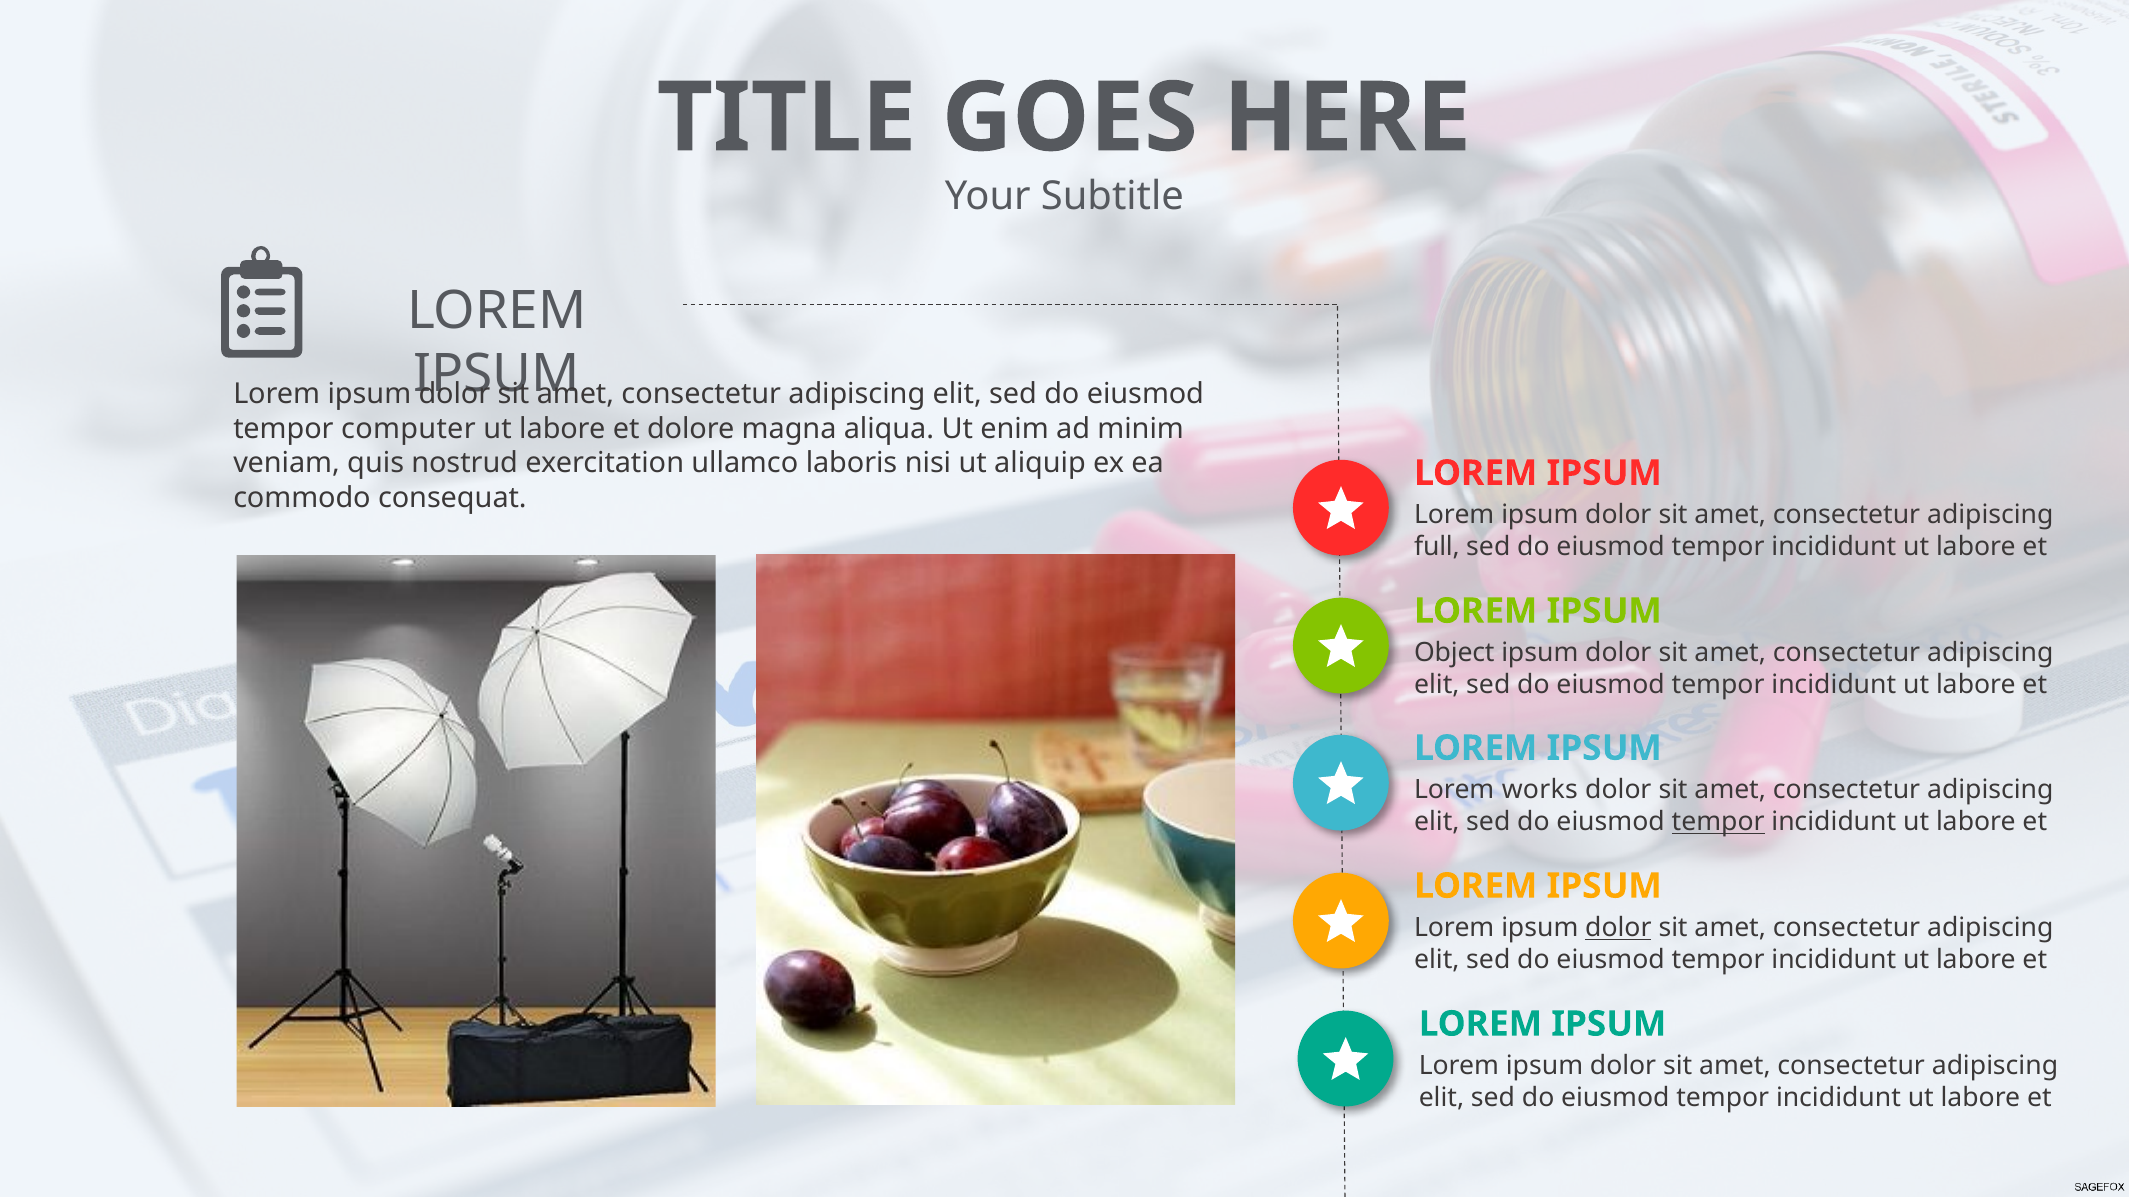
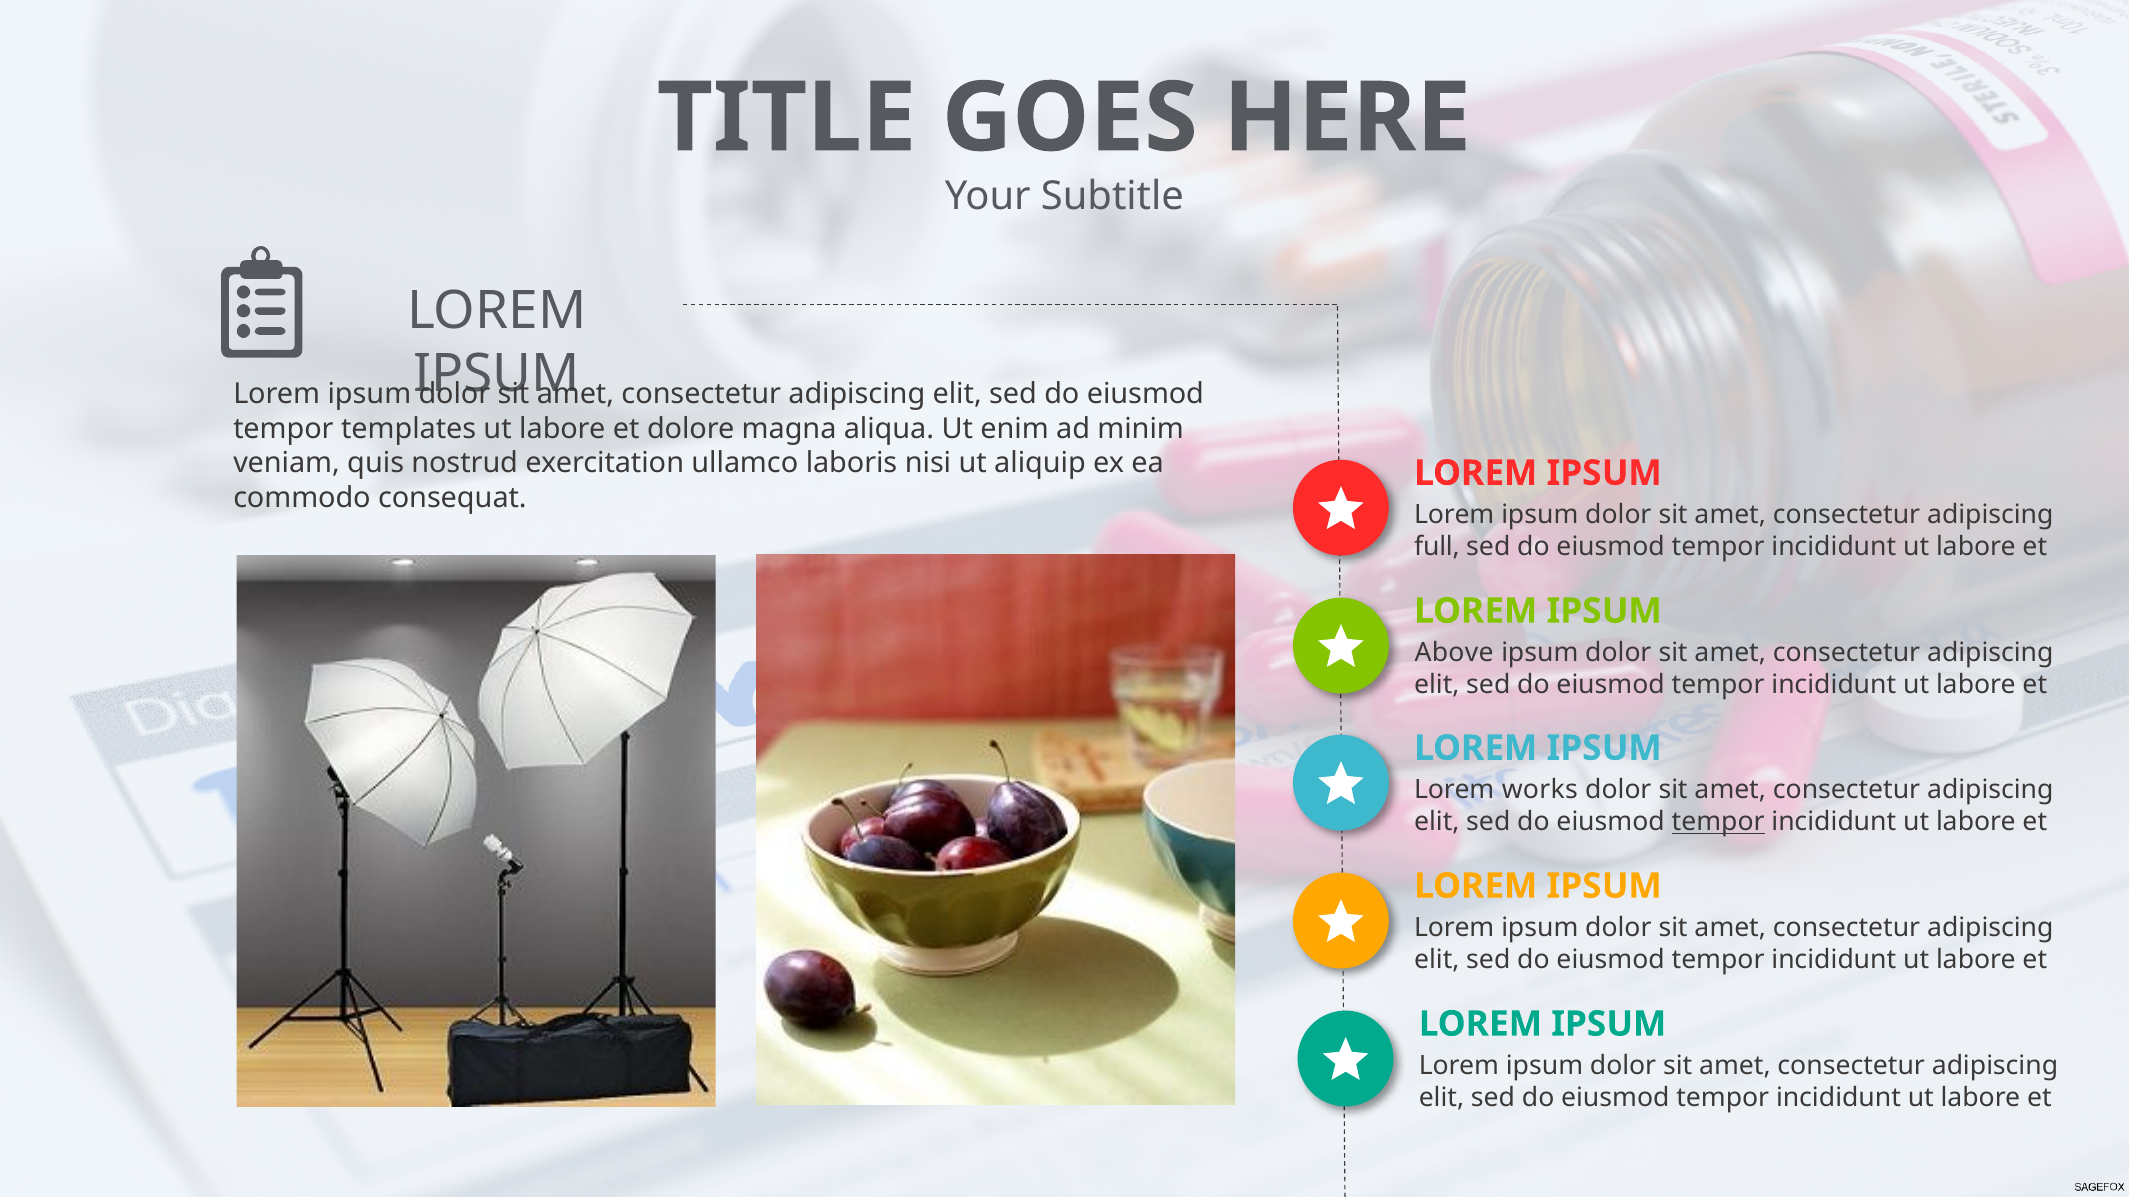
computer: computer -> templates (409, 429)
Object: Object -> Above (1454, 653)
dolor underline: present -> none (1618, 928)
